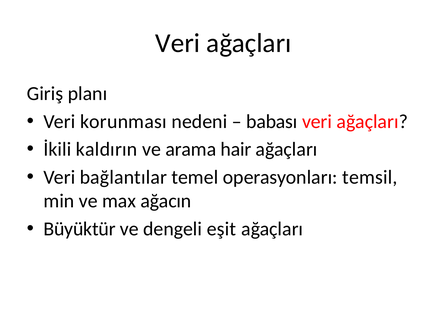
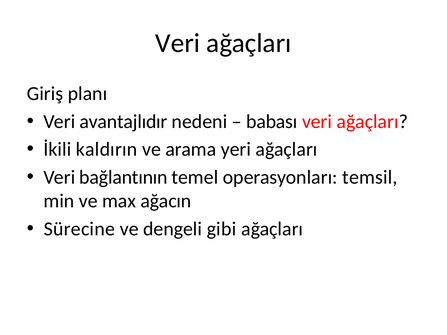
korunması: korunması -> avantajlıdır (124, 122)
hair: hair -> yeri (236, 149)
bağlantılar: bağlantılar -> bağlantının (124, 177)
Büyüktür: Büyüktür -> Sürecine (79, 229)
eşit: eşit -> gibi (222, 229)
